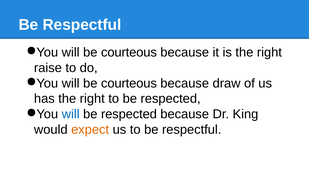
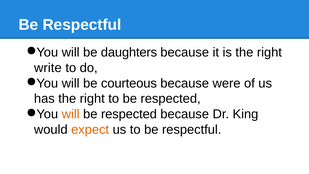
courteous: courteous -> daughters (129, 52)
raise: raise -> write (48, 68)
draw: draw -> were (227, 83)
will colour: blue -> orange (71, 114)
